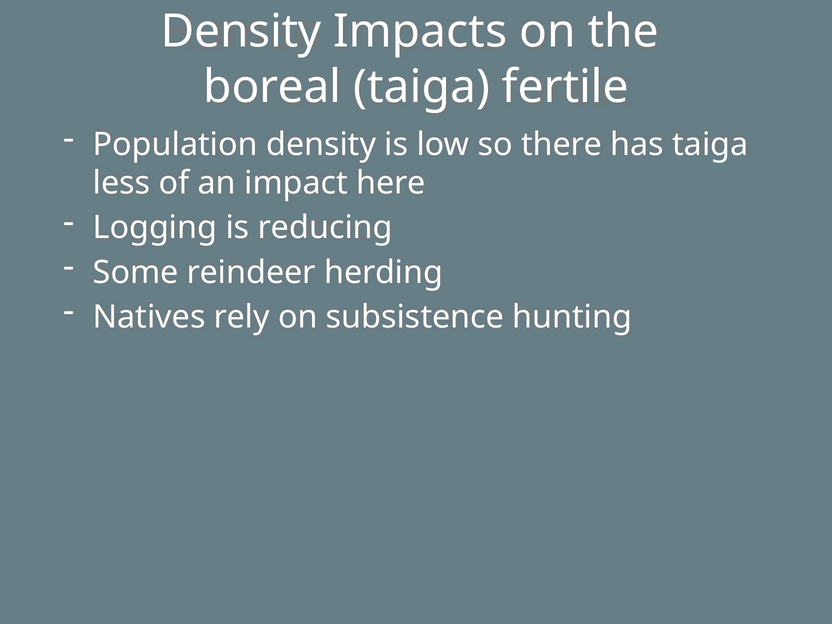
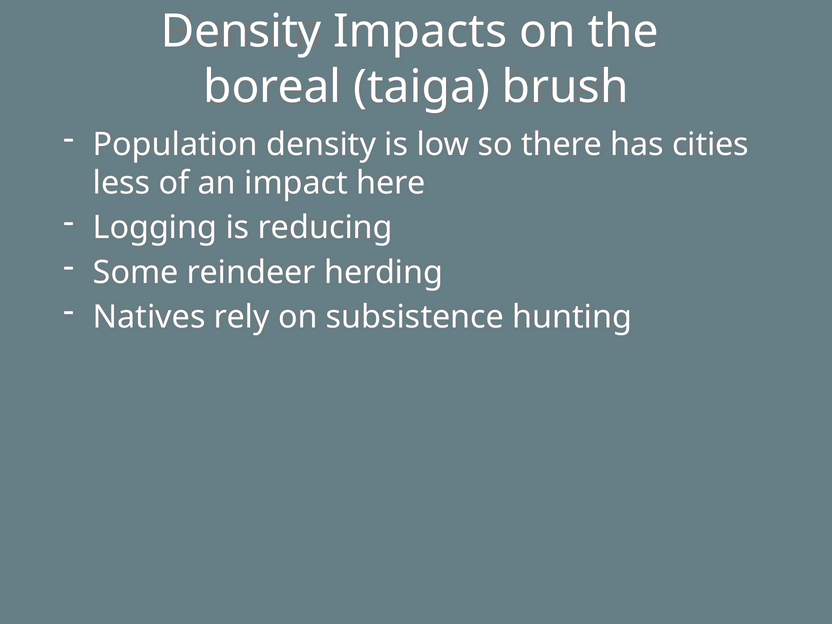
fertile: fertile -> brush (565, 87)
has taiga: taiga -> cities (710, 145)
